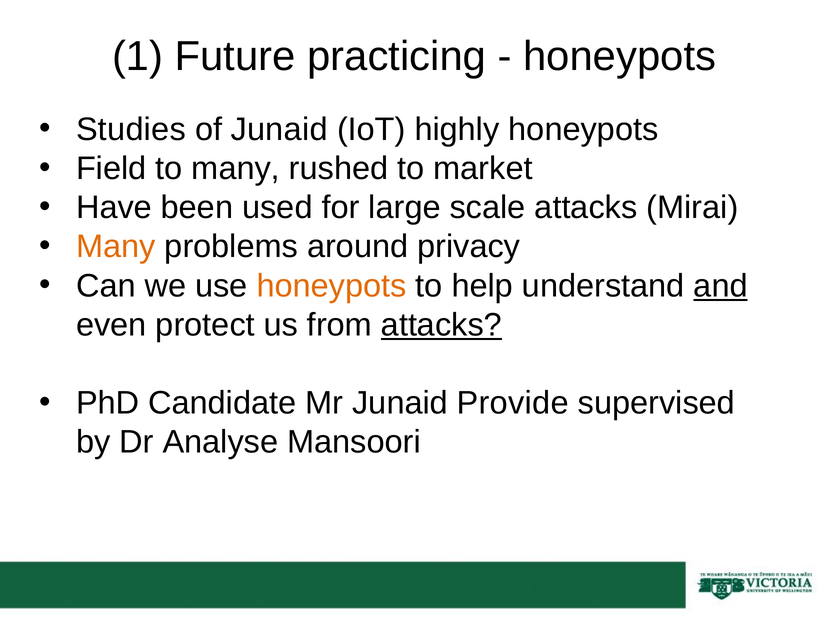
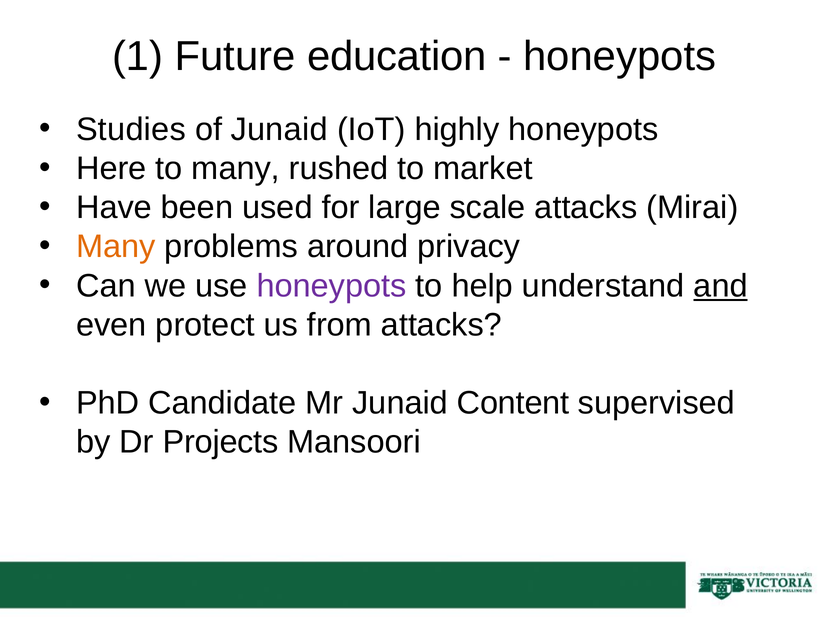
practicing: practicing -> education (397, 57)
Field: Field -> Here (111, 168)
honeypots colour: orange -> purple (332, 286)
attacks underline: present -> none (441, 325)
Provide: Provide -> Content (513, 403)
Analyse: Analyse -> Projects (221, 442)
